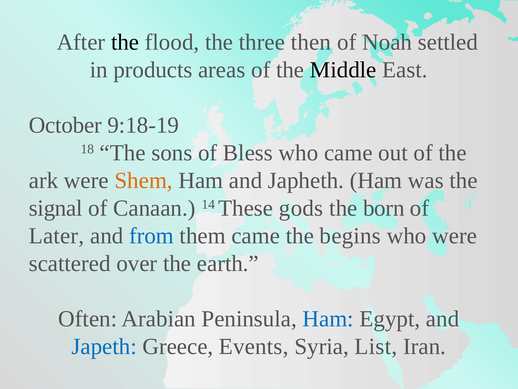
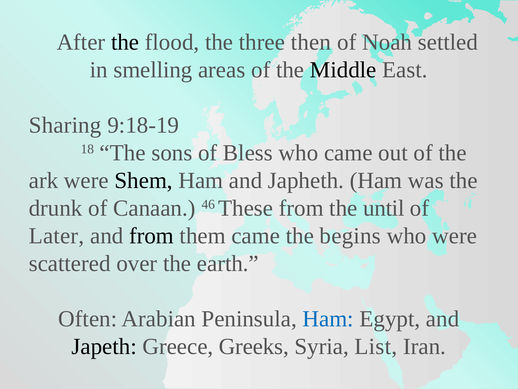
products: products -> smelling (153, 70)
October: October -> Sharing (65, 125)
Shem colour: orange -> black (144, 180)
signal: signal -> drunk (56, 208)
14: 14 -> 46 (208, 204)
These gods: gods -> from (301, 208)
born: born -> until (384, 208)
from colour: blue -> black (152, 236)
Japeth colour: blue -> black (104, 346)
Events: Events -> Greeks (254, 346)
